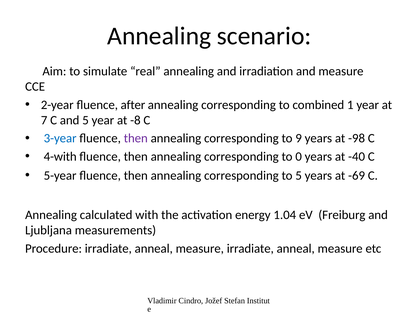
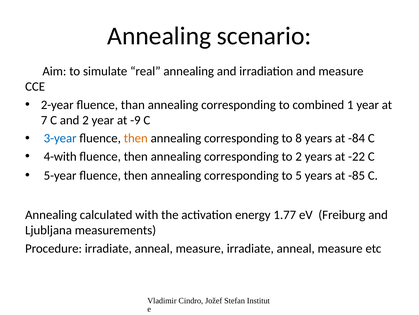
after: after -> than (133, 105)
and 5: 5 -> 2 (86, 120)
-8: -8 -> -9 (135, 120)
then colour: purple -> orange (136, 138)
9: 9 -> 8 (299, 138)
-98: -98 -> -84 (357, 138)
to 0: 0 -> 2 (299, 156)
-40: -40 -> -22 (357, 156)
-69: -69 -> -85 (357, 175)
1.04: 1.04 -> 1.77 (285, 214)
